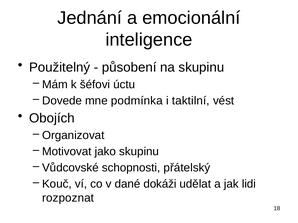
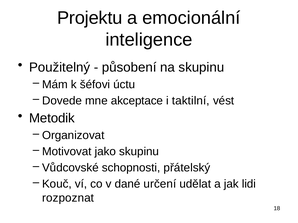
Jednání: Jednání -> Projektu (90, 18)
podmínka: podmínka -> akceptace (137, 101)
Obojích: Obojích -> Metodik (52, 119)
dokáži: dokáži -> určení (160, 184)
